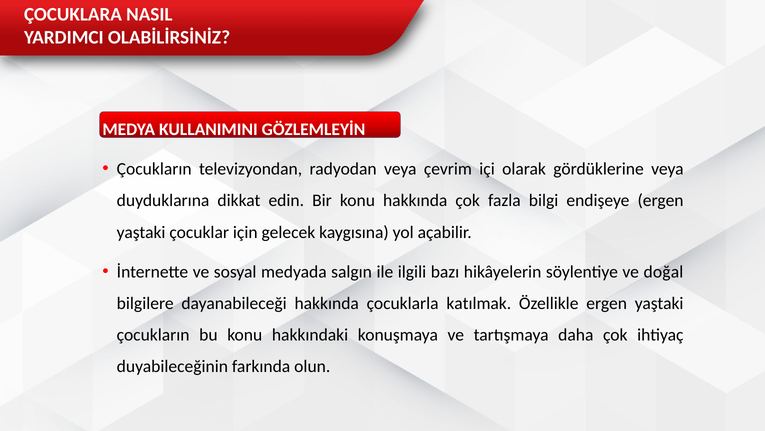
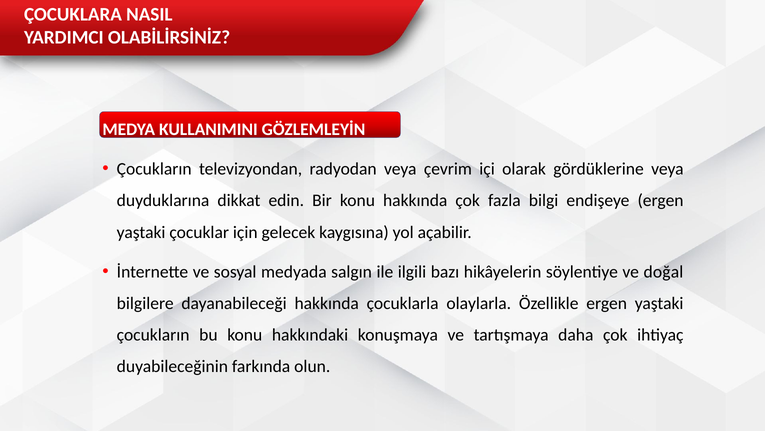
katılmak: katılmak -> olaylarla (479, 303)
